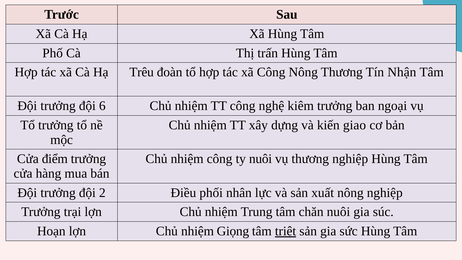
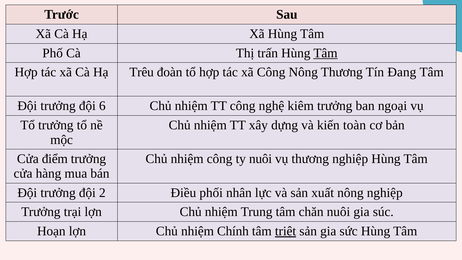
Tâm underline: none -> present (325, 53)
Nhận: Nhận -> Đang (402, 72)
giao: giao -> toàn (355, 125)
Giọng: Giọng -> Chính (233, 231)
